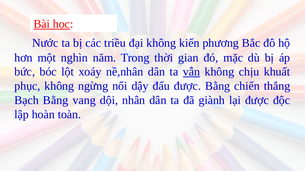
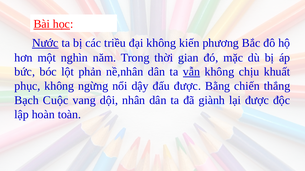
Nước underline: none -> present (45, 43)
xoáy: xoáy -> phản (90, 72)
Bạch Bằng: Bằng -> Cuộc (56, 101)
